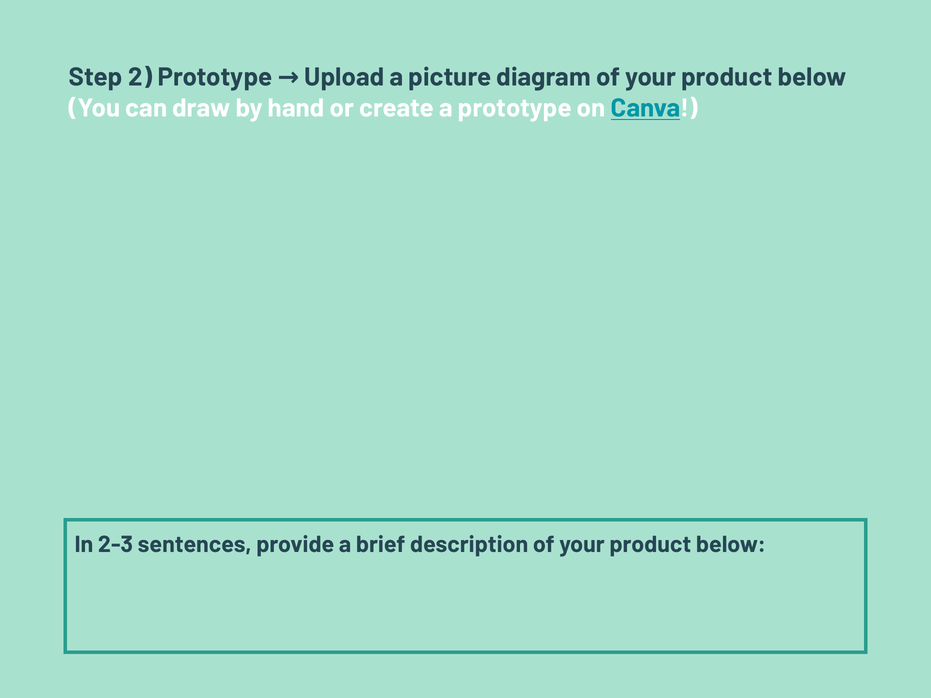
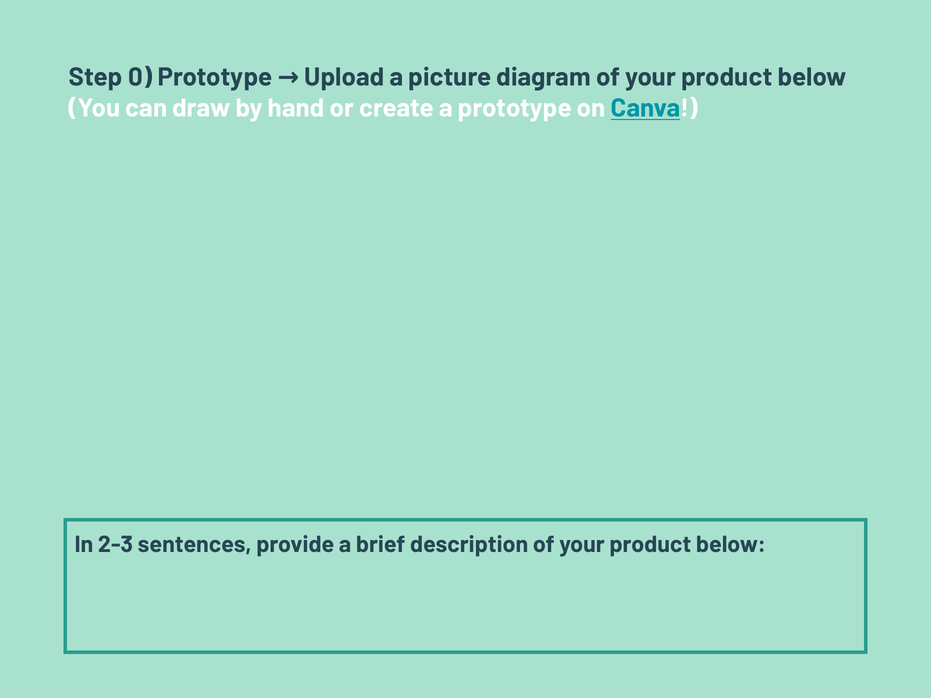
2: 2 -> 0 (140, 77)
